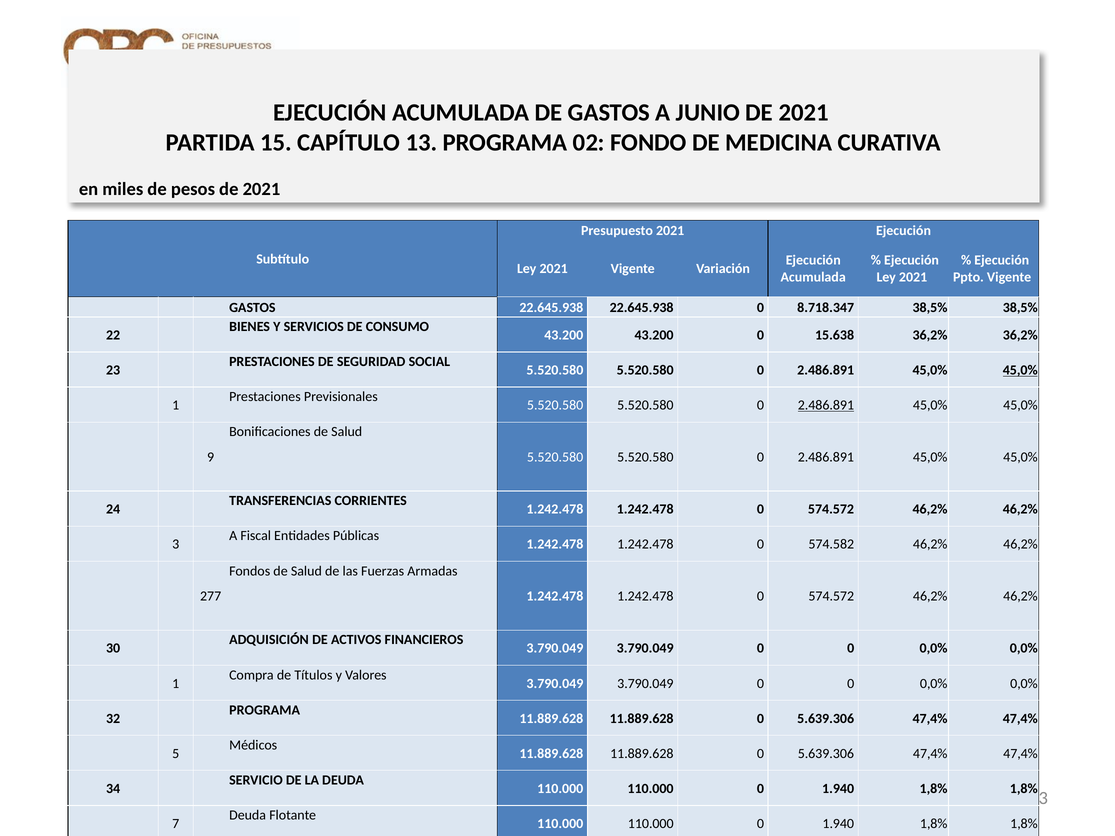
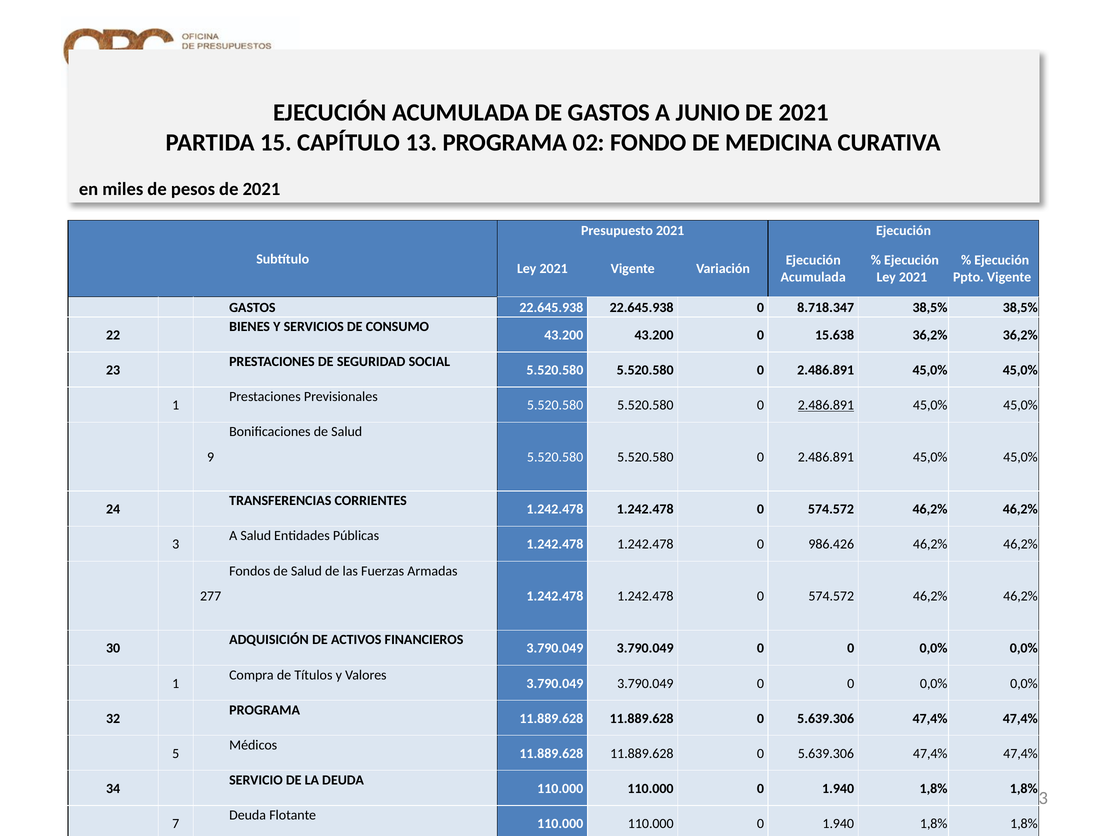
45,0% underline: present -> none (1020, 370)
A Fiscal: Fiscal -> Salud (256, 536)
574.582: 574.582 -> 986.426 (831, 545)
